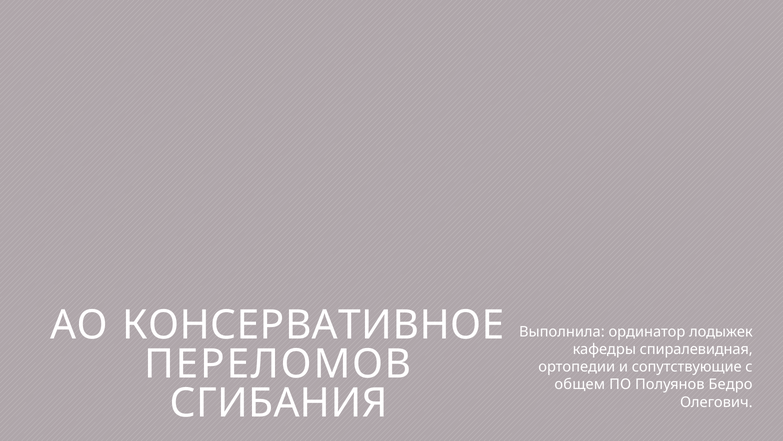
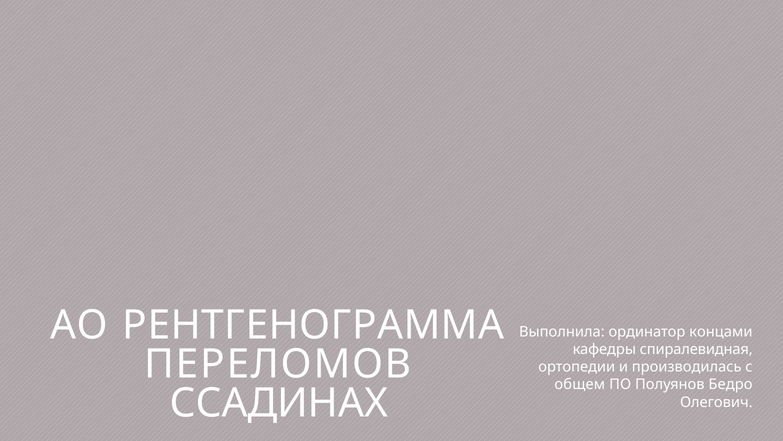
КОНСЕРВАТИВНОЕ: КОНСЕРВАТИВНОЕ -> РЕНТГЕНОГРАММА (313, 325)
лодыжек: лодыжек -> концами (721, 331)
сопутствующие: сопутствующие -> производилась (687, 367)
СГИБАНИЯ: СГИБАНИЯ -> ССАДИНАХ (279, 403)
